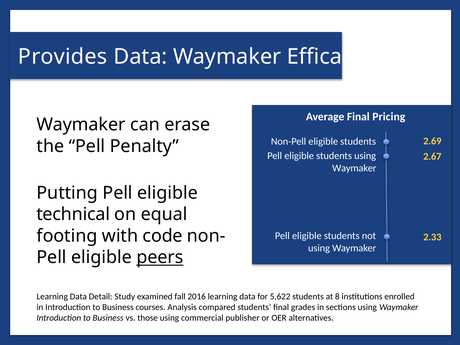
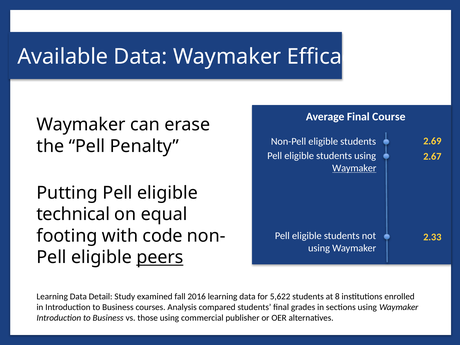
Provides: Provides -> Available (63, 57)
Pricing: Pricing -> Course (389, 117)
Waymaker underline: none -> present (354, 168)
